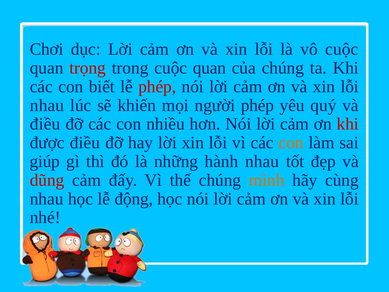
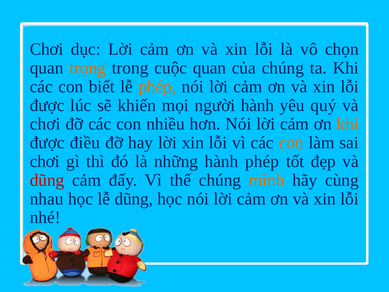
vô cuộc: cuộc -> chọn (342, 49)
trọng colour: red -> orange (88, 68)
phép colour: red -> orange (157, 87)
nhau: nhau -> được (47, 105)
người phép: phép -> hành (258, 105)
điều: điều -> chơi (45, 124)
khi colour: red -> orange (348, 124)
giúp: giúp -> chơi (45, 161)
hành nhau: nhau -> phép (262, 161)
lễ động: động -> dũng (134, 199)
